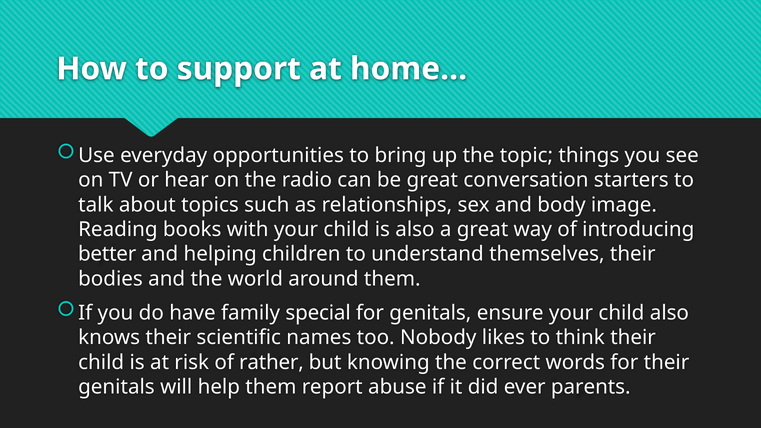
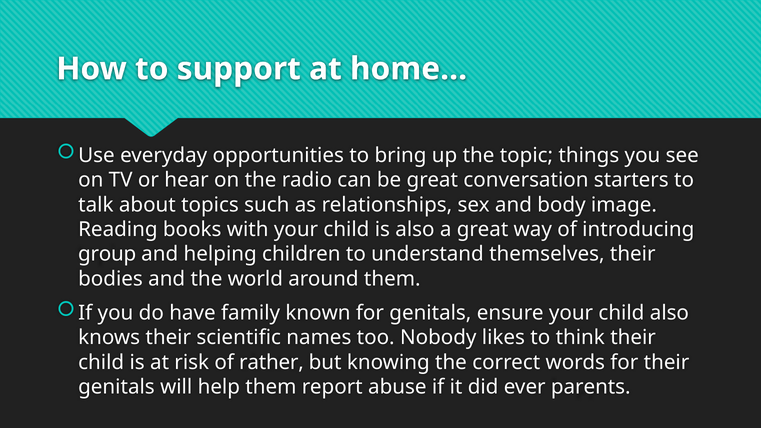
better: better -> group (107, 254)
special: special -> known (318, 313)
